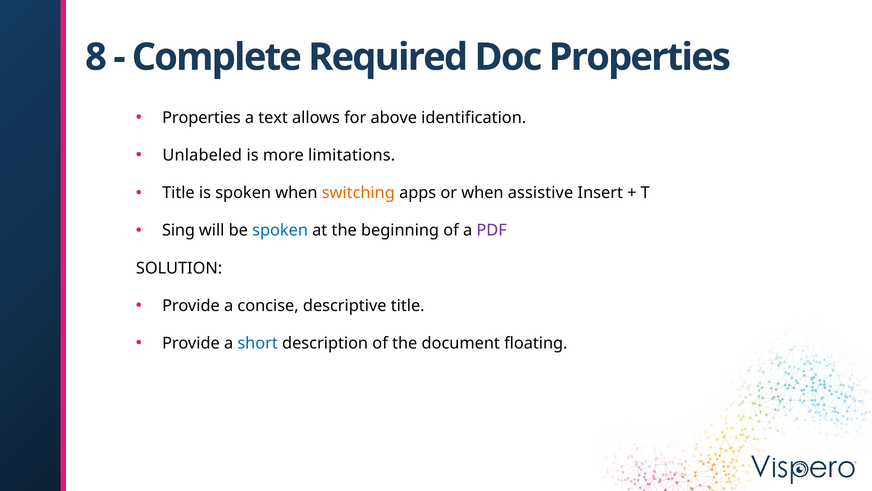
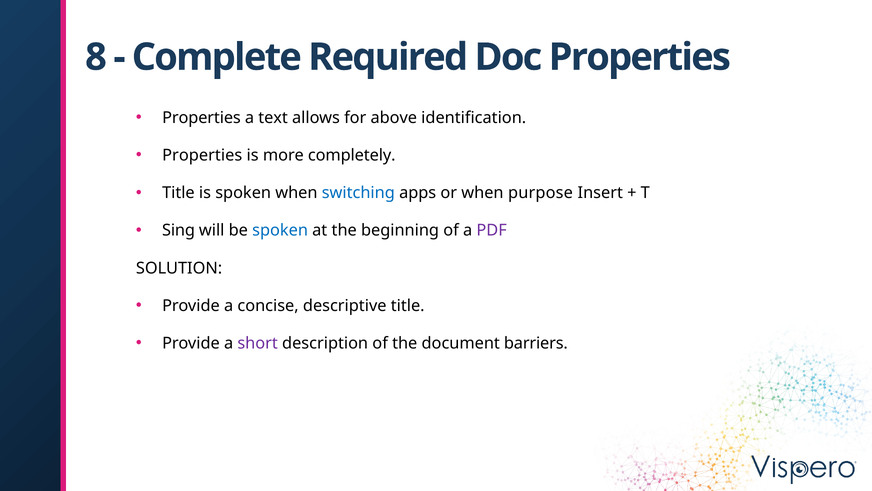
Unlabeled: Unlabeled -> Properties (202, 155)
limitations: limitations -> completely (352, 155)
switching colour: orange -> blue (358, 193)
assistive: assistive -> purpose (541, 193)
short colour: blue -> purple (258, 343)
floating: floating -> barriers (536, 343)
